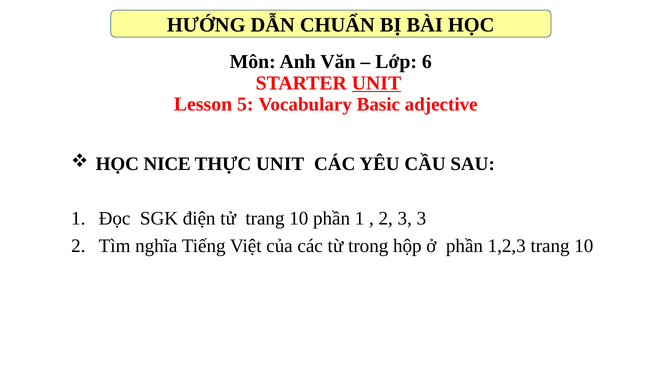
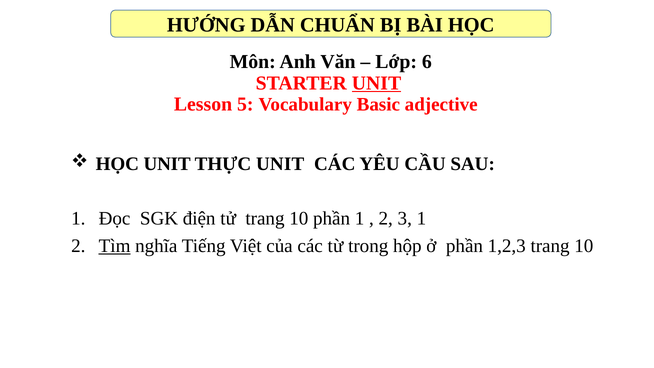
HỌC NICE: NICE -> UNIT (167, 164)
3 3: 3 -> 1 (421, 218)
Tìm underline: none -> present (115, 246)
